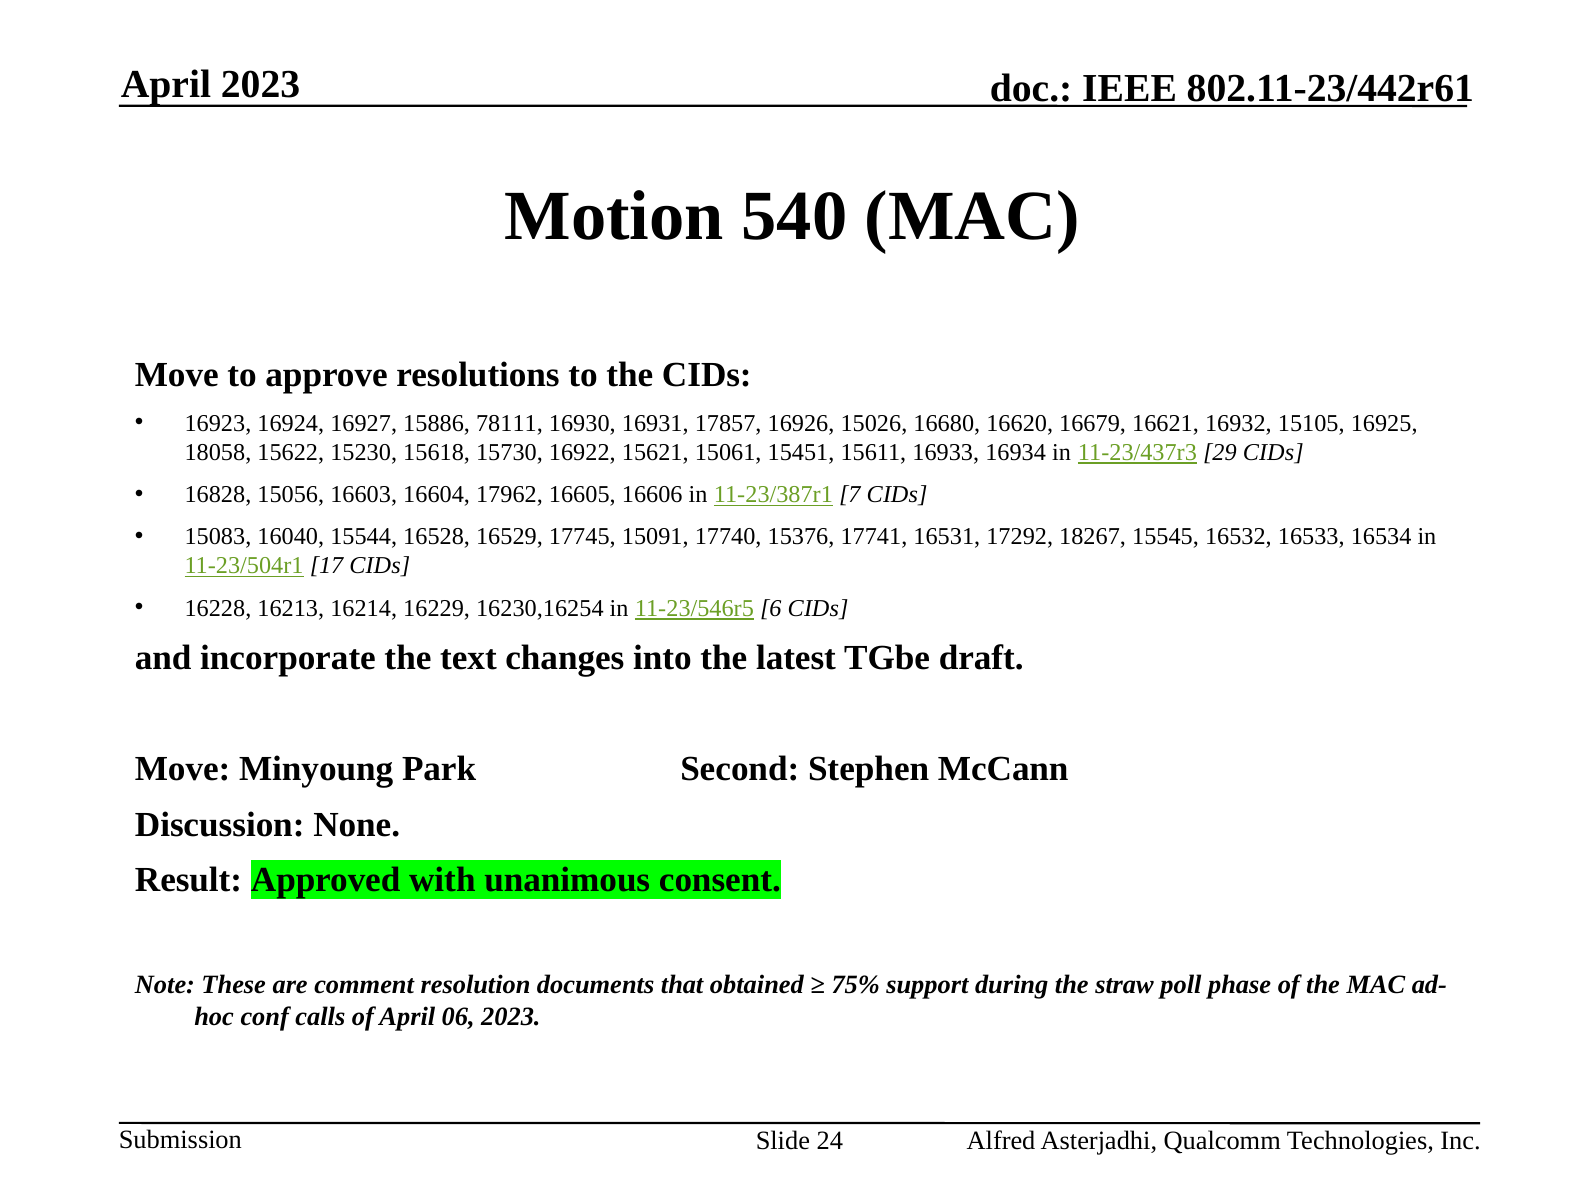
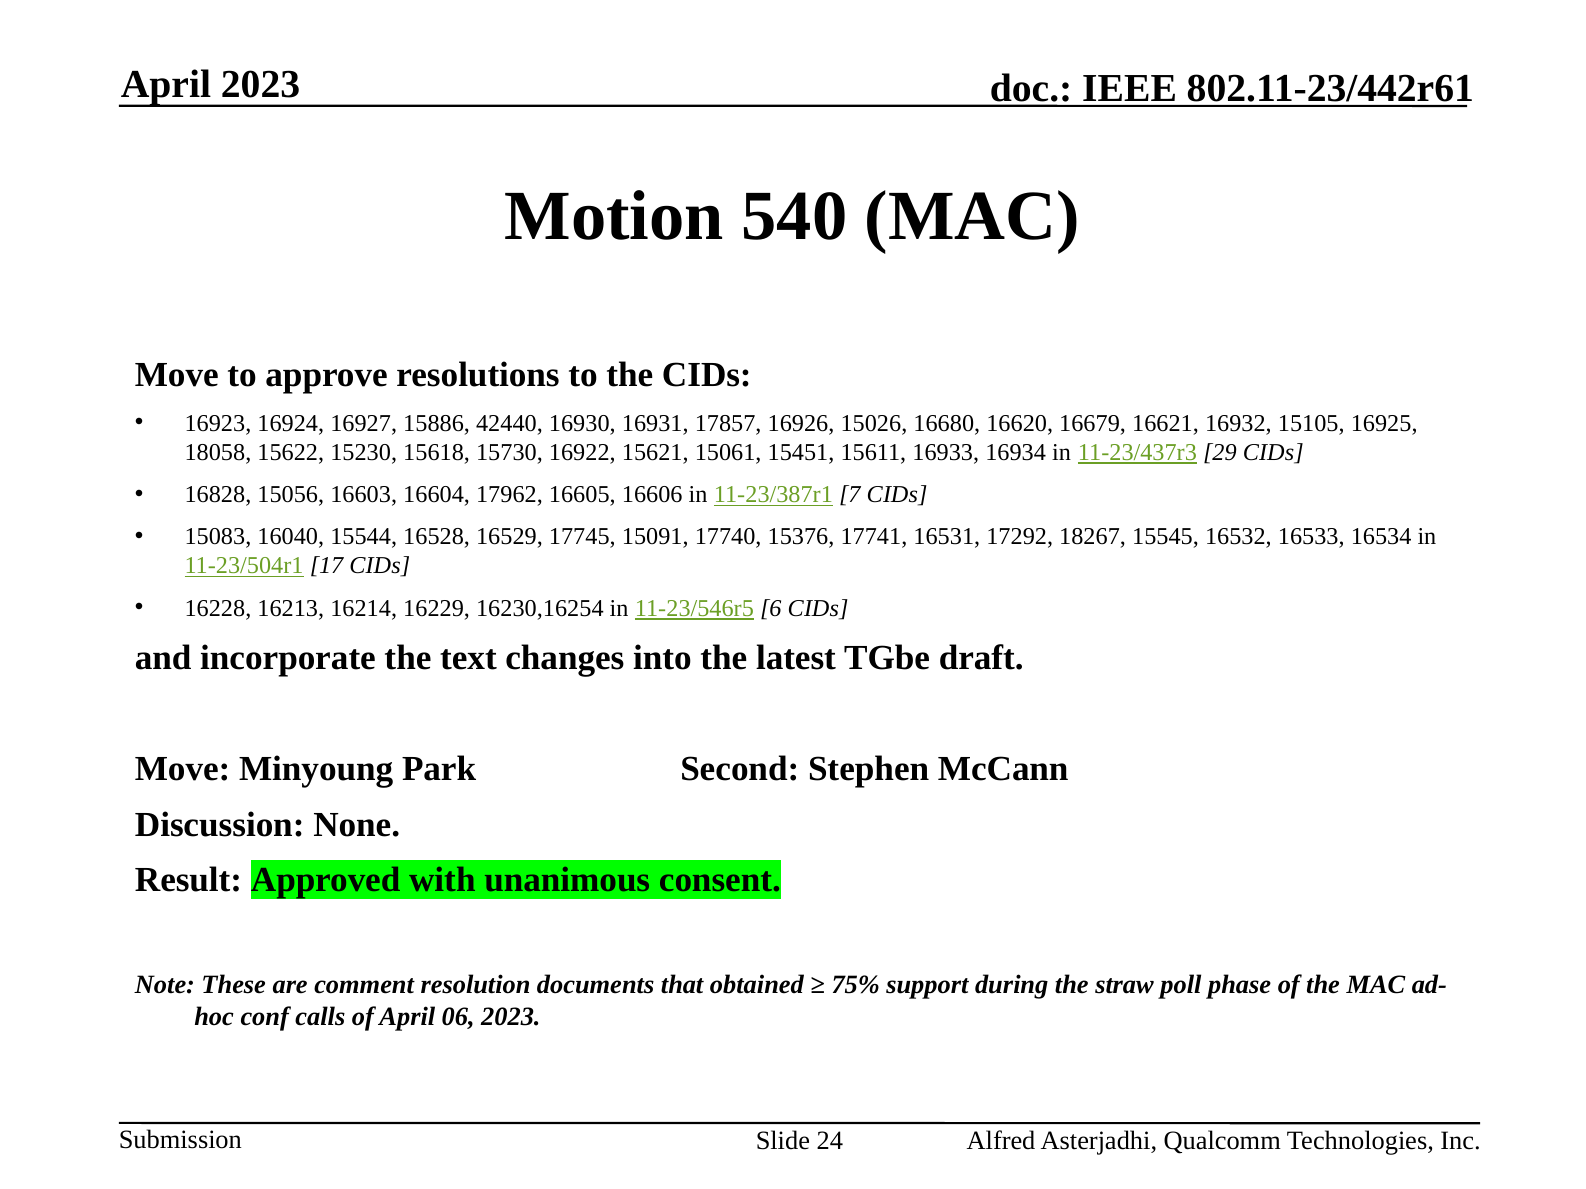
78111: 78111 -> 42440 (509, 423)
